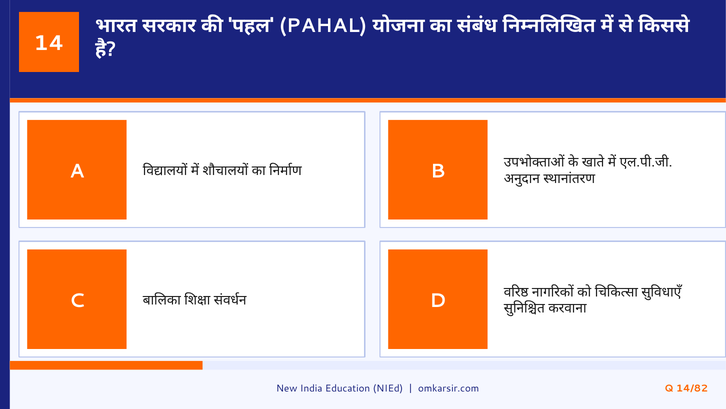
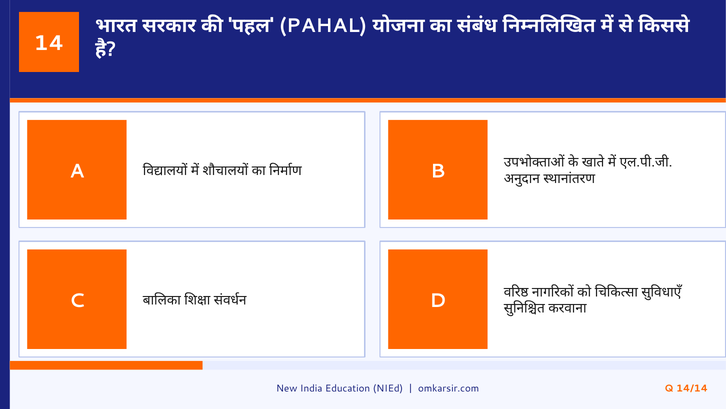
14/82: 14/82 -> 14/14 (692, 388)
